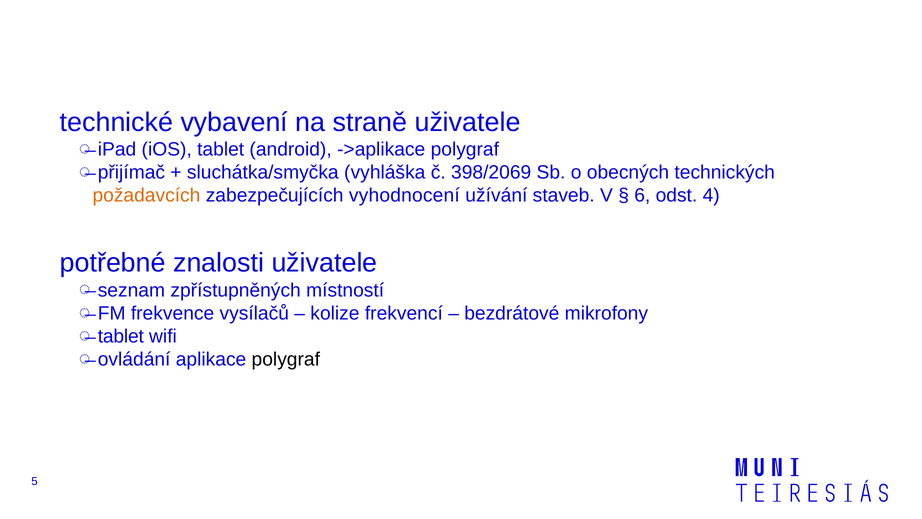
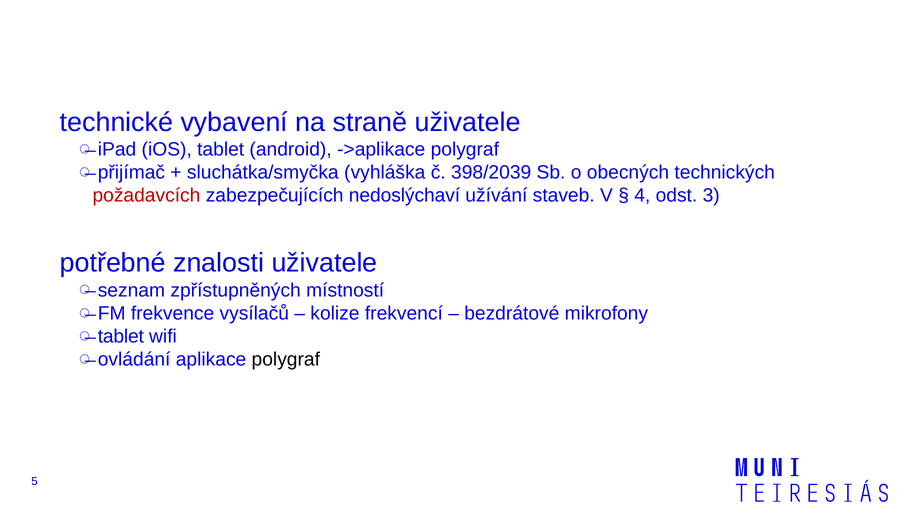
398/2069: 398/2069 -> 398/2039 (491, 172)
požadavcích colour: orange -> red (146, 195)
vyhodnocení: vyhodnocení -> nedoslýchaví (404, 195)
6: 6 -> 4 (642, 195)
4: 4 -> 3 (711, 195)
